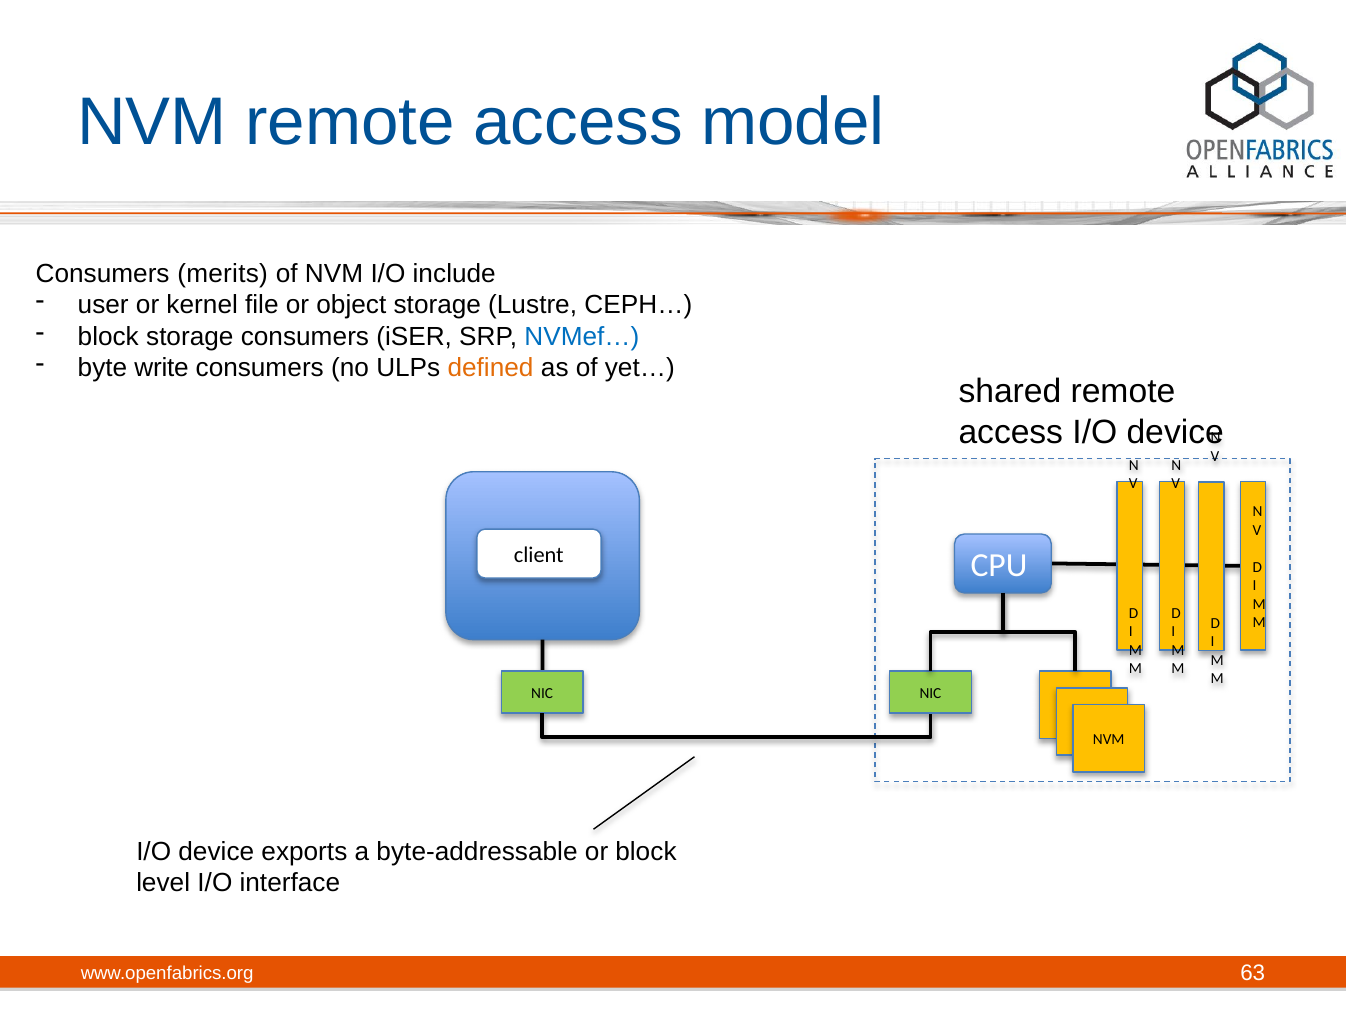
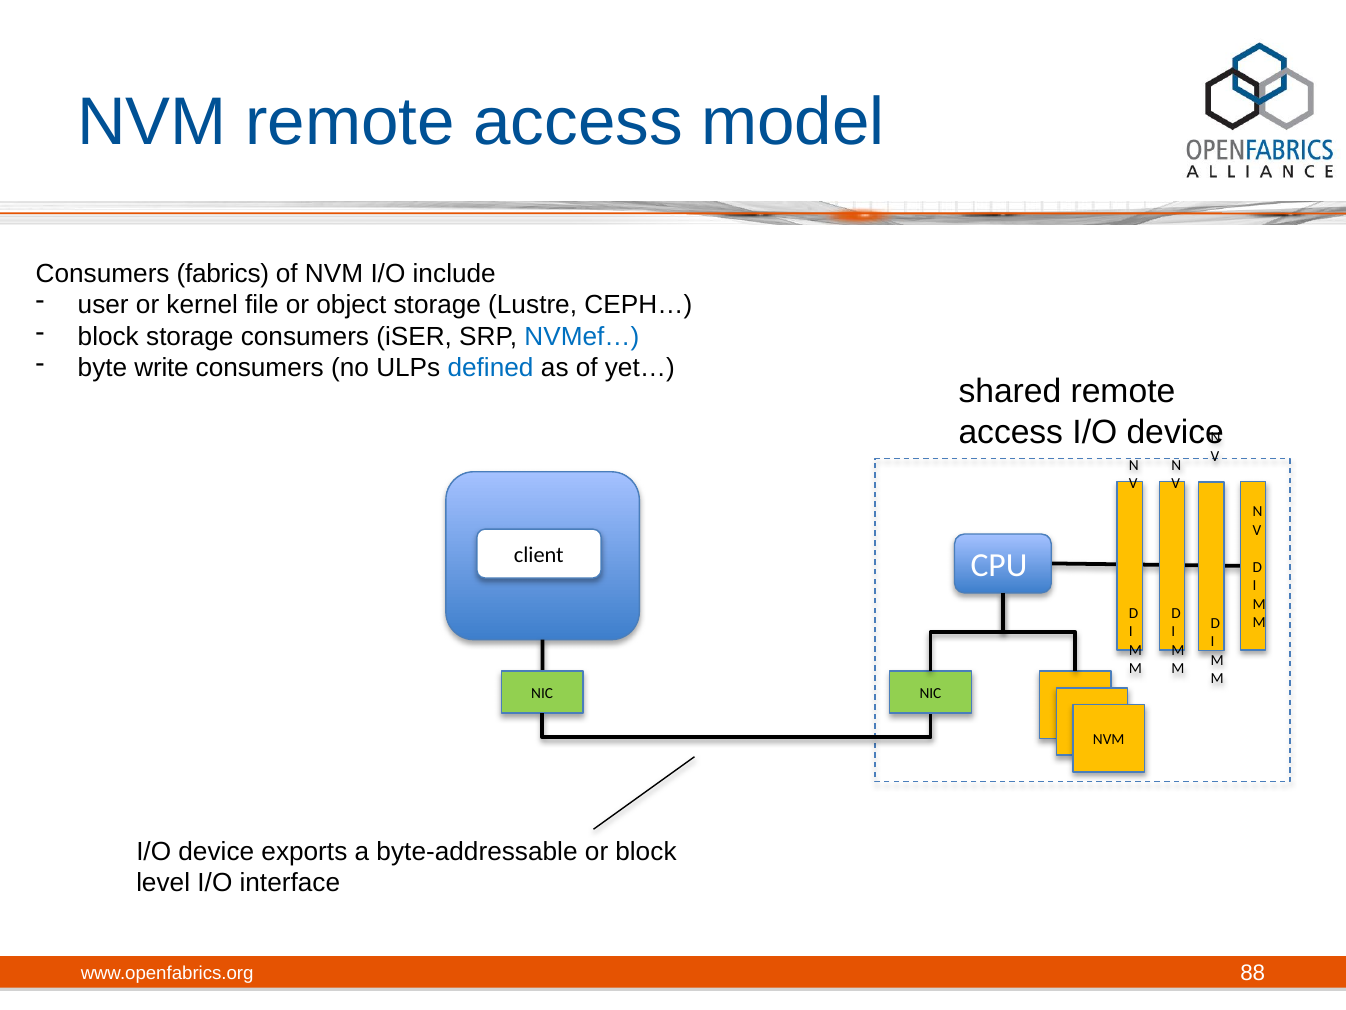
merits: merits -> fabrics (223, 274)
defined colour: orange -> blue (491, 368)
63: 63 -> 88 (1253, 973)
